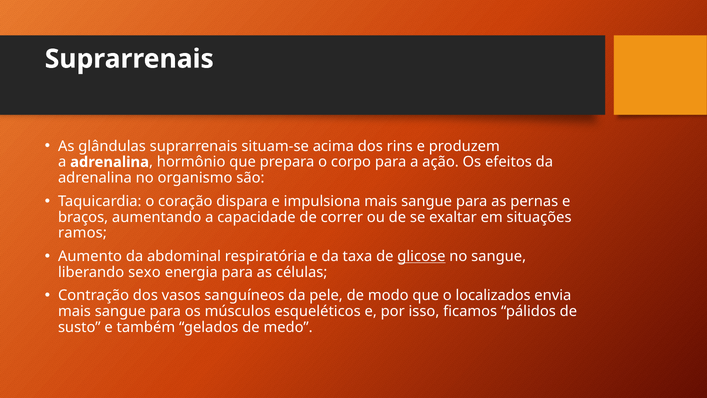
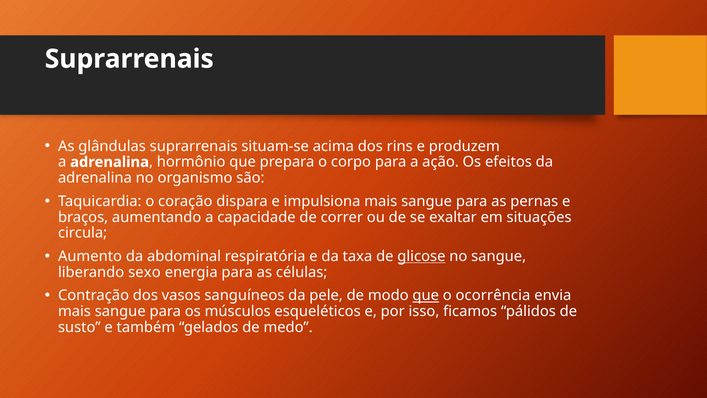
ramos: ramos -> circula (83, 233)
que underline: none -> present (426, 295)
localizados: localizados -> ocorrência (493, 295)
